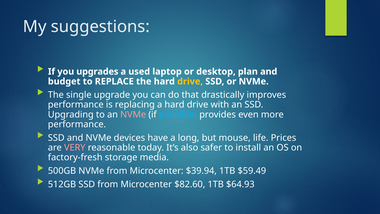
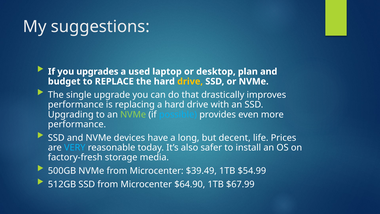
NVMe colour: pink -> light green (133, 114)
mouse: mouse -> decent (235, 138)
VERY colour: pink -> light blue (75, 147)
$39.94: $39.94 -> $39.49 (201, 171)
$59.49: $59.49 -> $54.99 (252, 171)
$82.60: $82.60 -> $64.90 (190, 184)
$64.93: $64.93 -> $67.99 (240, 184)
